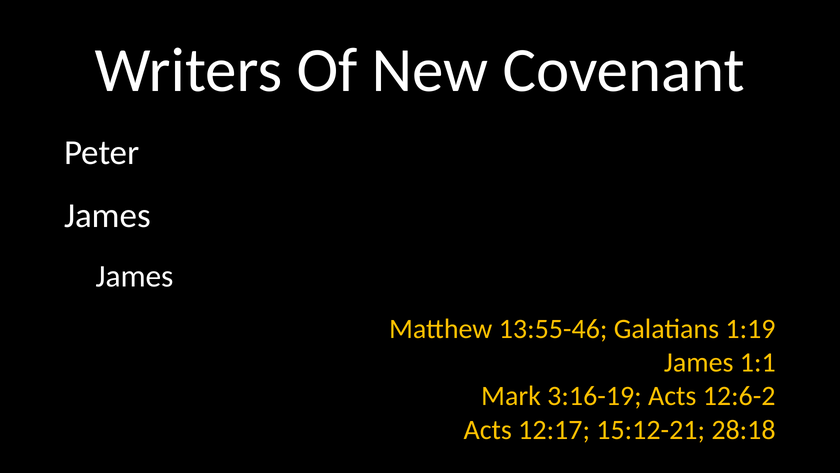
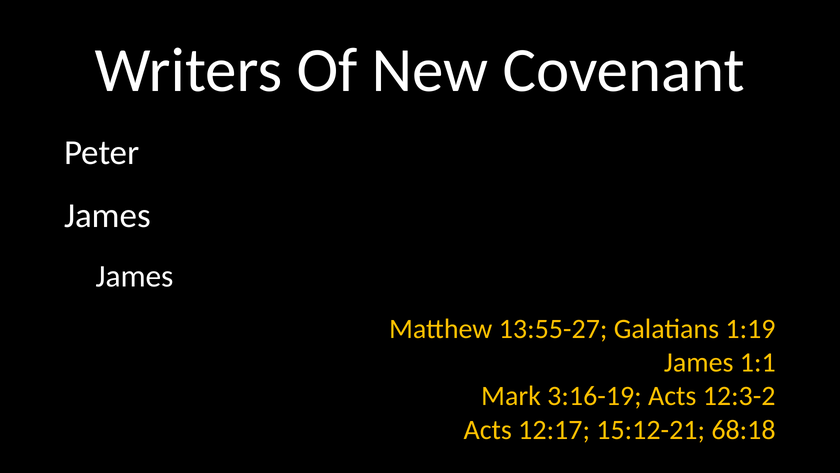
13:55-46: 13:55-46 -> 13:55-27 (553, 328)
12:6-2: 12:6-2 -> 12:3-2 (739, 396)
28:18: 28:18 -> 68:18 (743, 429)
